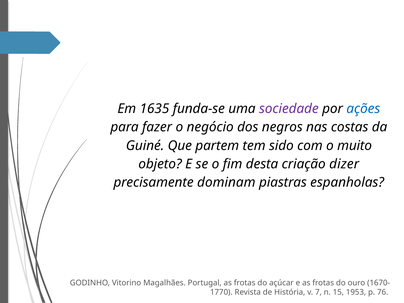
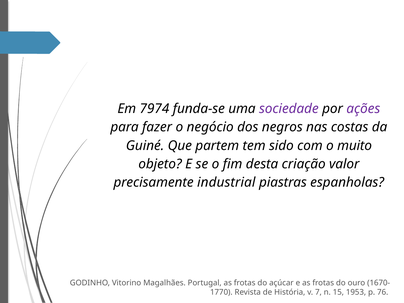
1635: 1635 -> 7974 (154, 109)
ações colour: blue -> purple (363, 109)
dizer: dizer -> valor (344, 164)
dominam: dominam -> industrial (226, 182)
